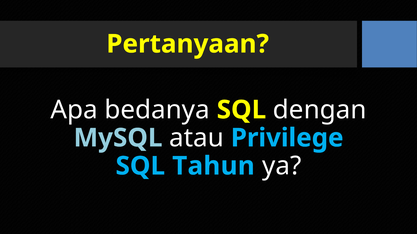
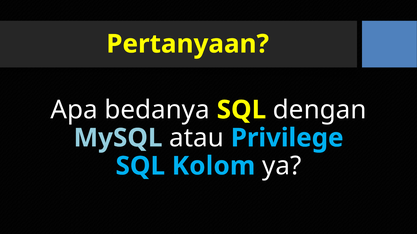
Tahun: Tahun -> Kolom (214, 166)
